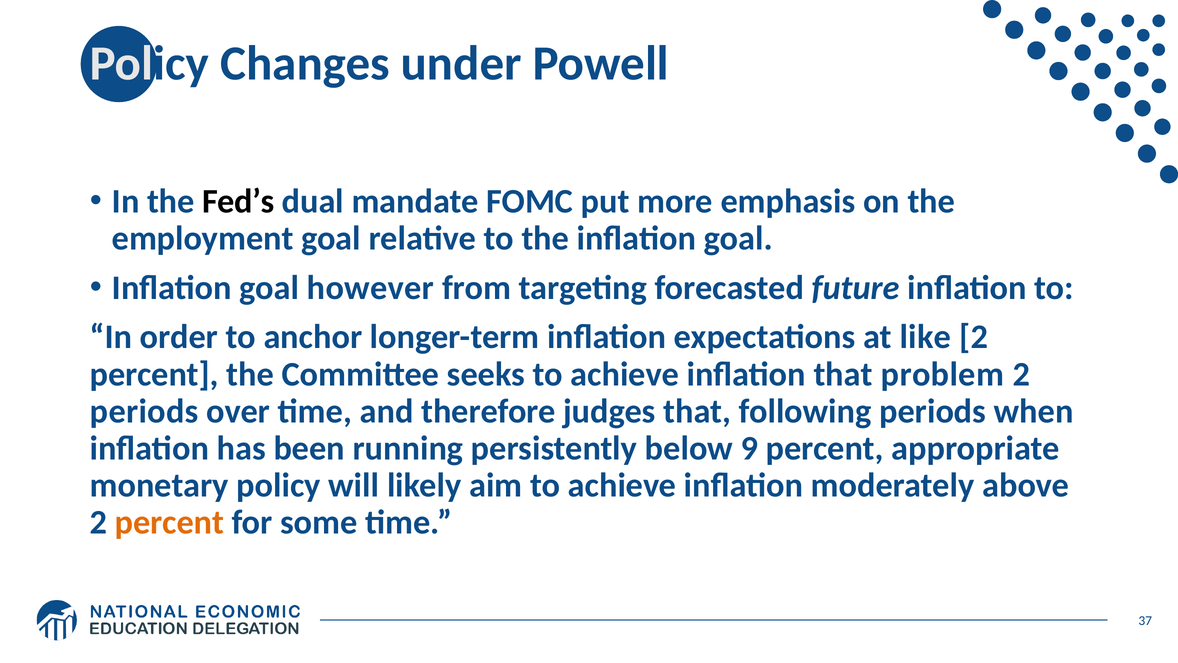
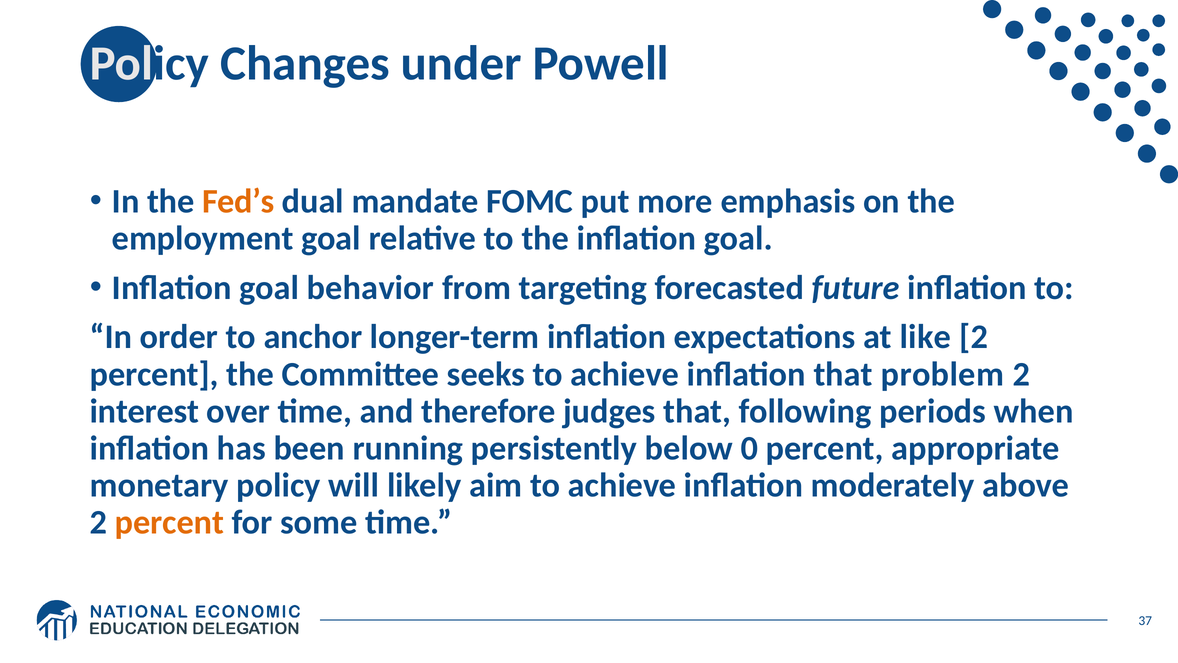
Fed’s colour: black -> orange (238, 201)
however: however -> behavior (371, 288)
periods: periods -> interest (144, 411)
9: 9 -> 0 (749, 448)
